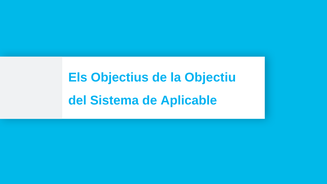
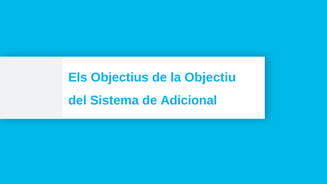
Aplicable: Aplicable -> Adicional (189, 100)
